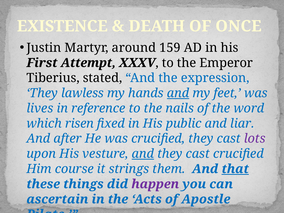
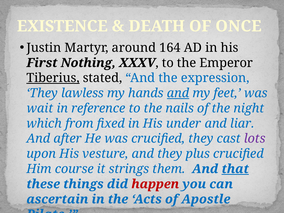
159: 159 -> 164 (170, 48)
Attempt: Attempt -> Nothing (88, 63)
Tiberius underline: none -> present (53, 78)
lives: lives -> wait (40, 108)
word: word -> night (249, 108)
risen: risen -> from (79, 123)
public: public -> under (184, 123)
and underline: present -> none (143, 154)
cast: cast -> plus (198, 154)
happen colour: purple -> red (155, 184)
